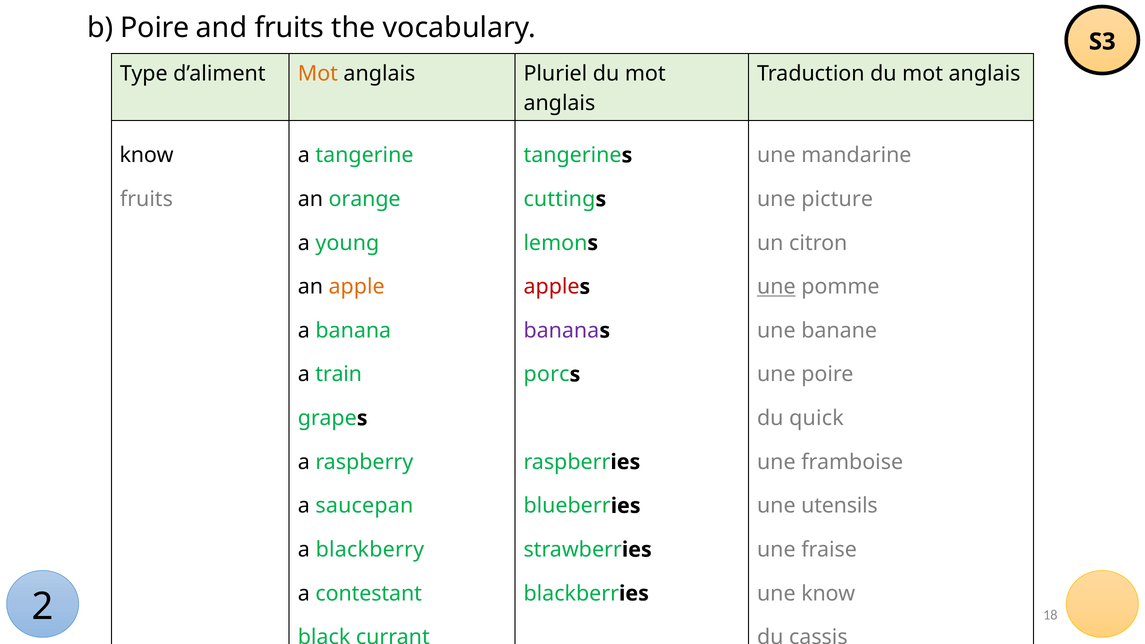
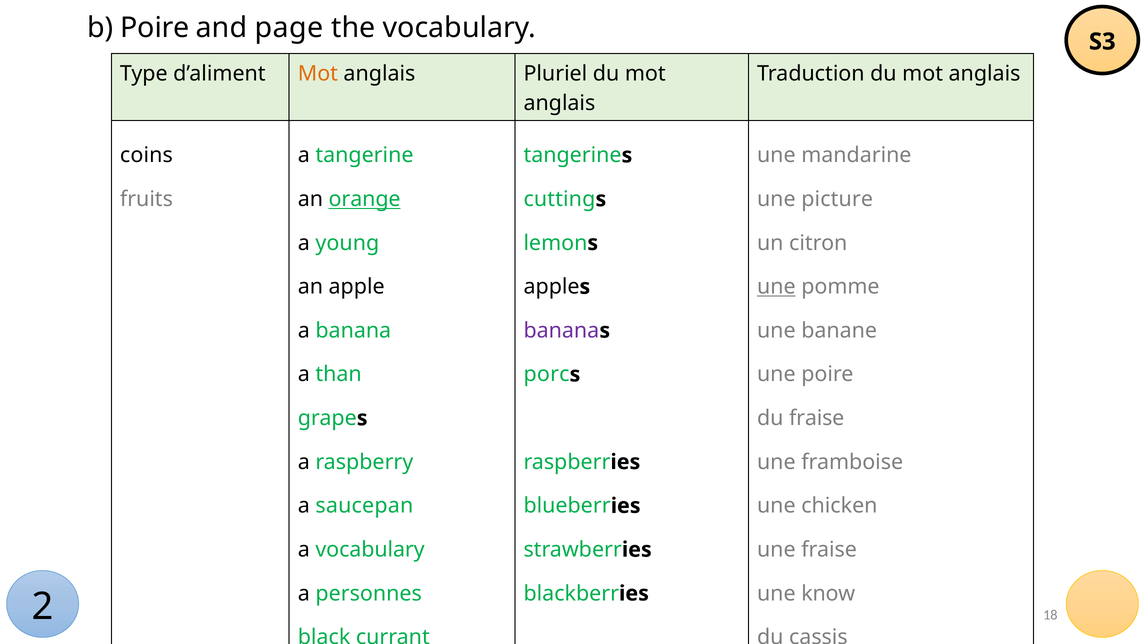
and fruits: fruits -> page (289, 28)
know: know -> coins (146, 155)
orange underline: none -> present (365, 199)
apple colour: orange -> black (357, 287)
apple colour: red -> black (552, 287)
train: train -> than (339, 374)
du quick: quick -> fraise (817, 418)
utensils: utensils -> chicken (839, 506)
a blackberry: blackberry -> vocabulary (370, 550)
contestant: contestant -> personnes (369, 594)
